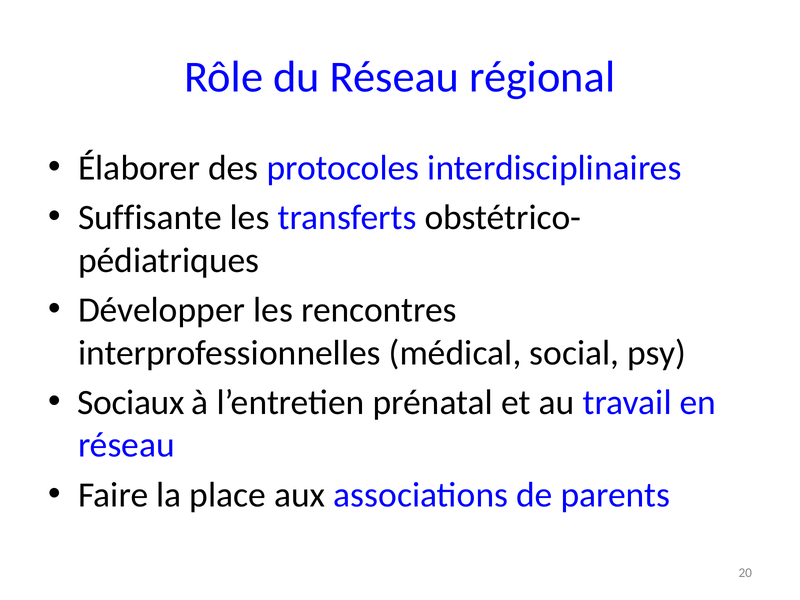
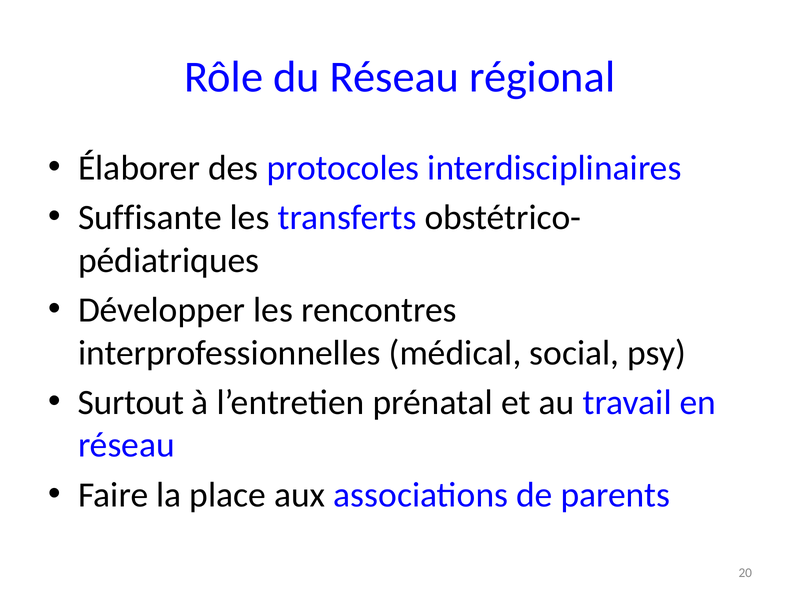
Sociaux: Sociaux -> Surtout (131, 403)
